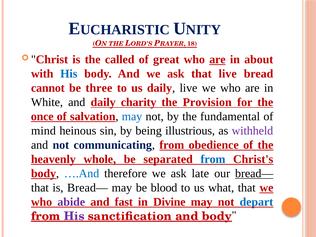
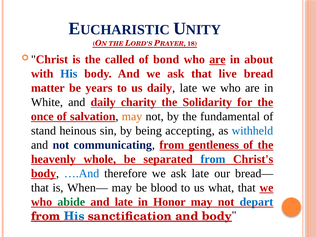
great: great -> bond (166, 60)
cannot: cannot -> matter (48, 88)
three: three -> years (99, 88)
daily live: live -> late (188, 88)
Provision: Provision -> Solidarity (207, 102)
may colour: blue -> orange (132, 116)
mind: mind -> stand (44, 131)
illustrious: illustrious -> accepting (190, 131)
withheld colour: purple -> blue (252, 131)
obedience: obedience -> gentleness (214, 145)
bread— underline: present -> none (254, 173)
is Bread—: Bread— -> When— (87, 188)
abide colour: purple -> green (71, 202)
and fast: fast -> late (124, 202)
Divine: Divine -> Honor (169, 202)
His colour: purple -> blue (74, 216)
